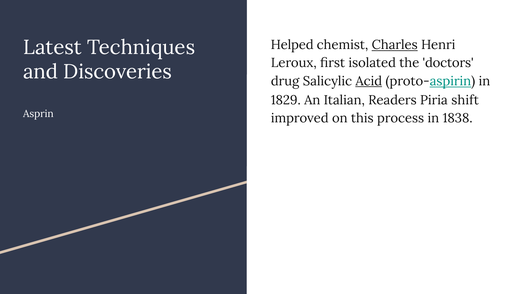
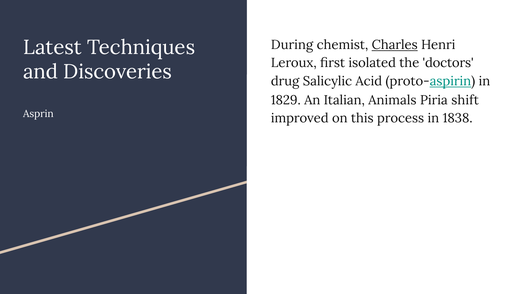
Helped: Helped -> During (292, 45)
Acid underline: present -> none (369, 81)
Readers: Readers -> Animals (392, 100)
